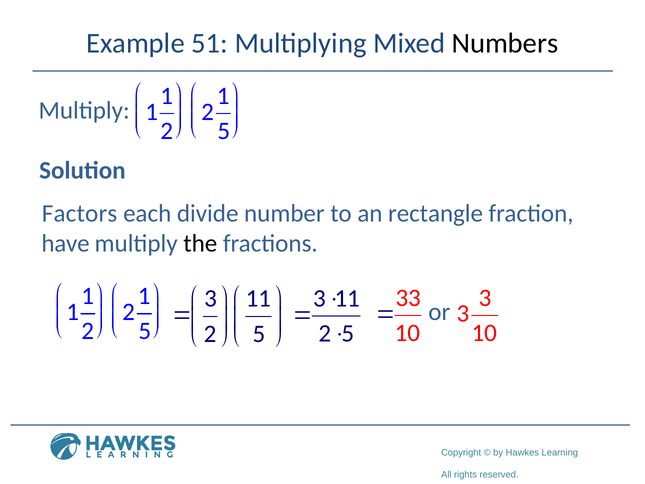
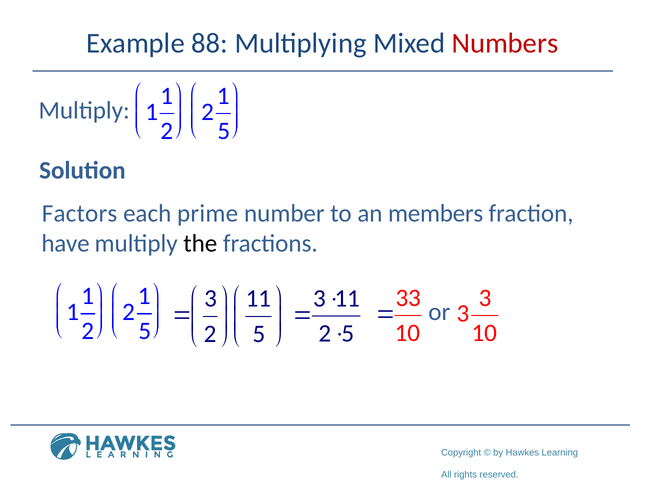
51: 51 -> 88 (210, 43)
Numbers colour: black -> red (505, 43)
divide: divide -> prime (208, 213)
rectangle: rectangle -> members (436, 213)
